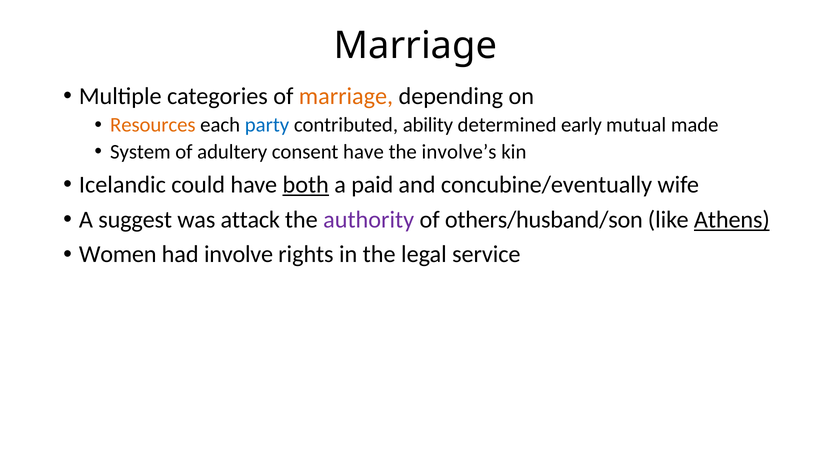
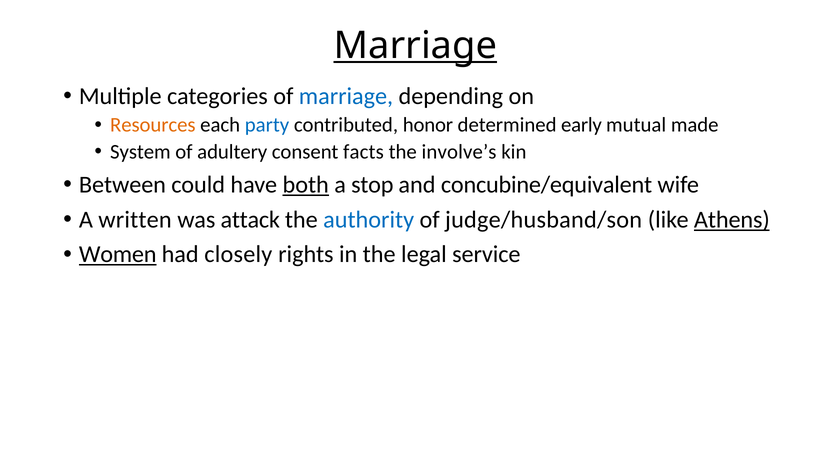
Marriage underline: none -> present (415, 46)
marriage colour: orange -> blue (346, 96)
ability: ability -> honor (428, 125)
consent have: have -> facts (363, 152)
Icelandic: Icelandic -> Between (122, 185)
paid: paid -> stop (372, 185)
concubine/eventually: concubine/eventually -> concubine/equivalent (547, 185)
suggest: suggest -> written (135, 219)
authority colour: purple -> blue (369, 219)
others/husband/son: others/husband/son -> judge/husband/son (544, 219)
Women underline: none -> present (118, 254)
involve: involve -> closely (238, 254)
